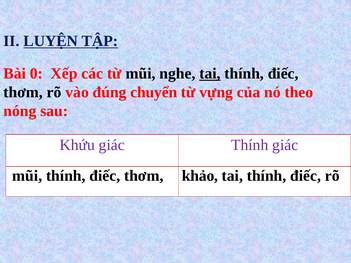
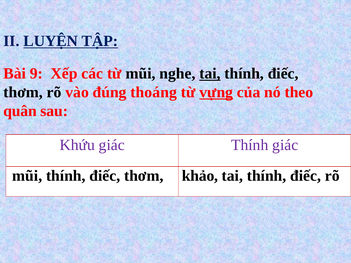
0: 0 -> 9 (36, 74)
chuyển: chuyển -> thoáng (154, 92)
vựng underline: none -> present (216, 92)
nóng: nóng -> quân (20, 111)
